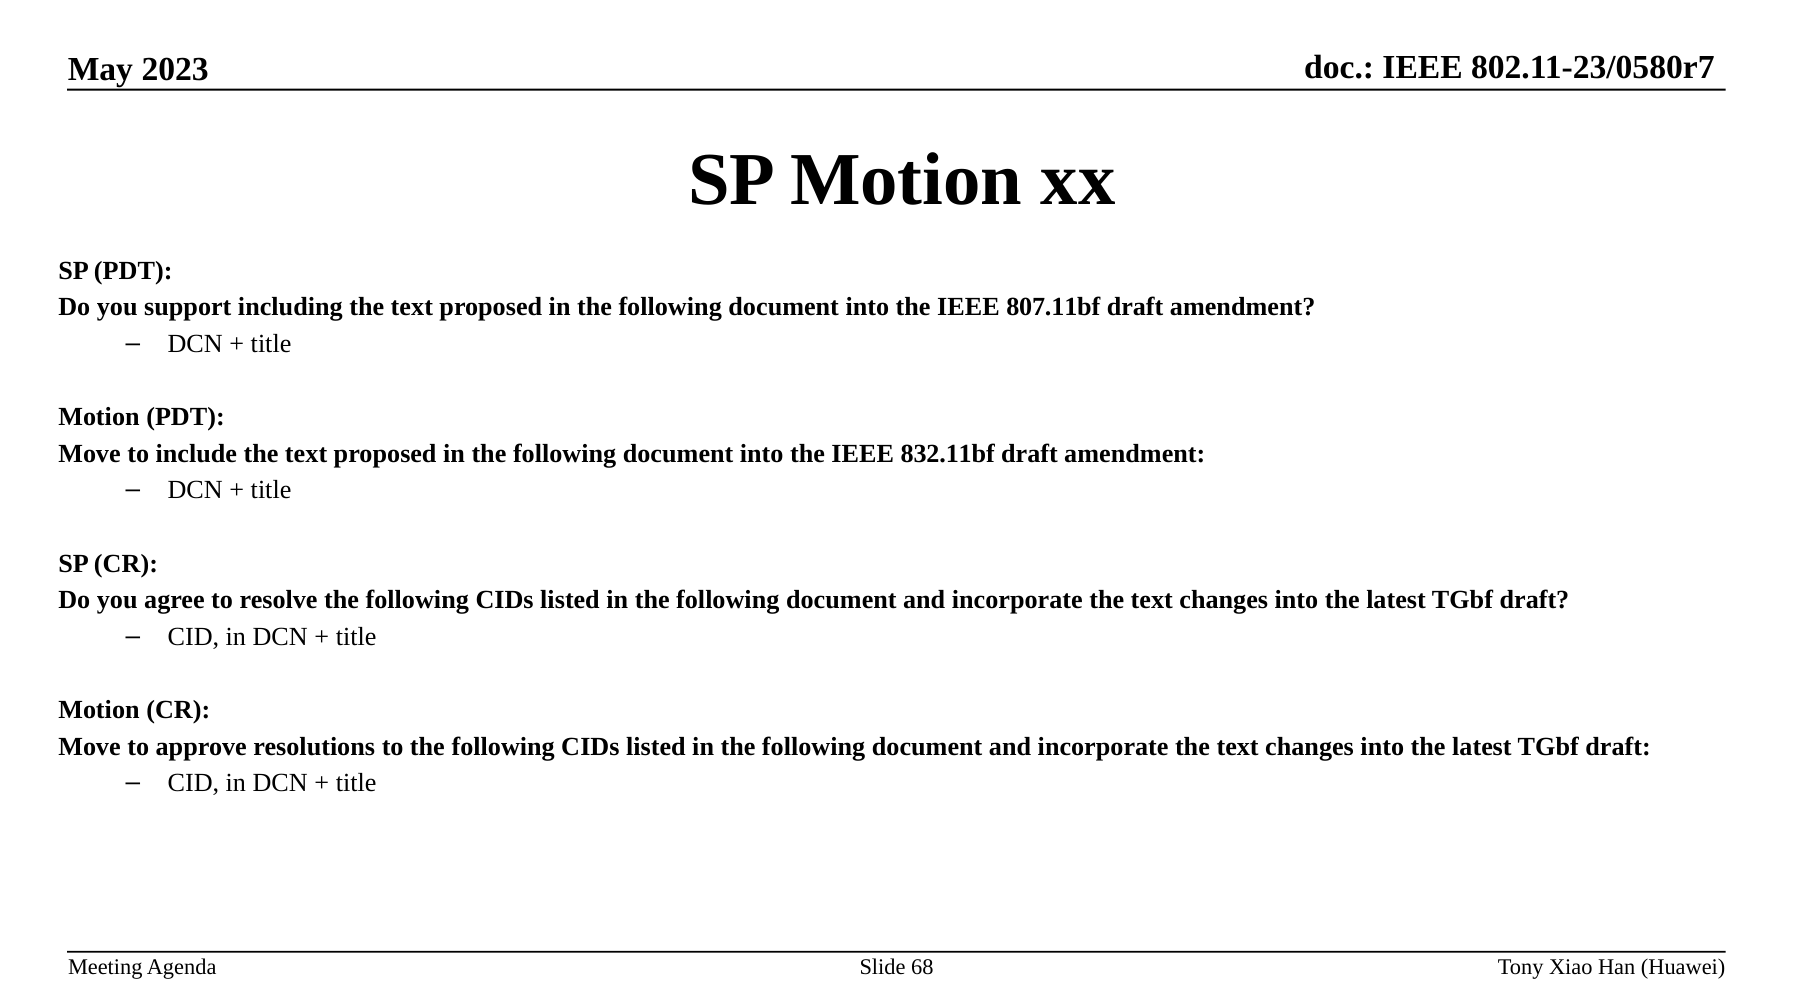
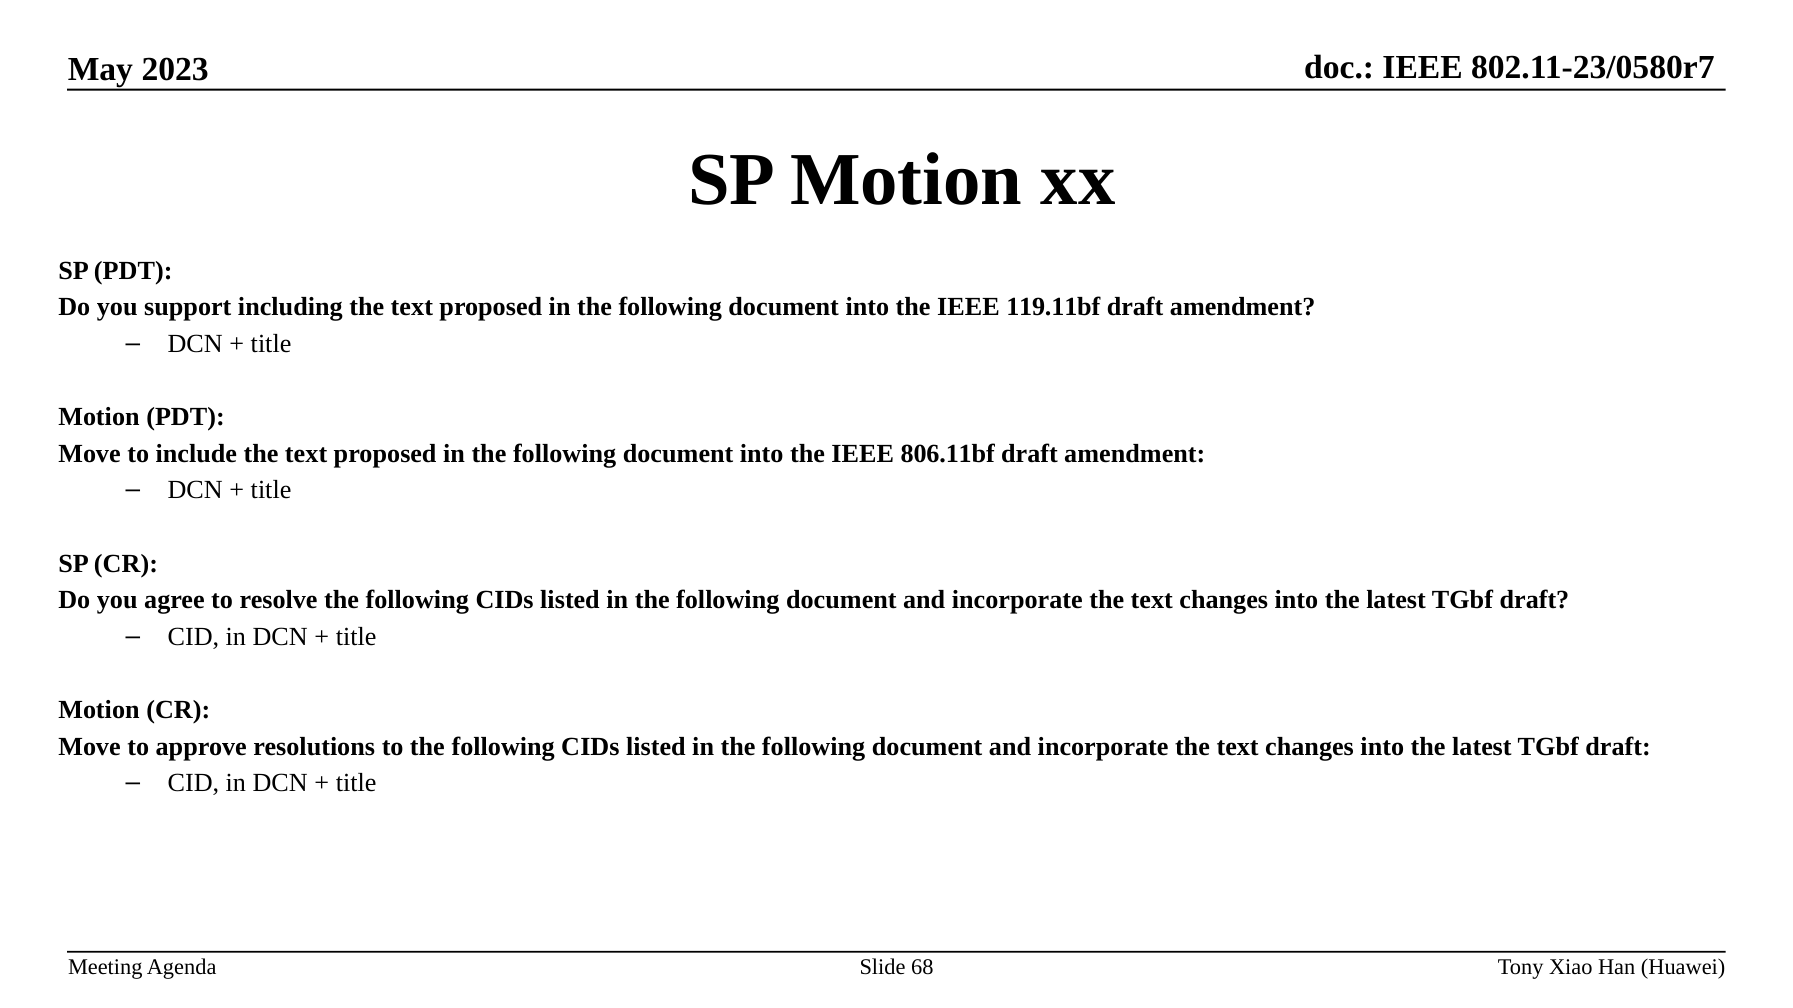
807.11bf: 807.11bf -> 119.11bf (1053, 307)
832.11bf: 832.11bf -> 806.11bf (948, 454)
